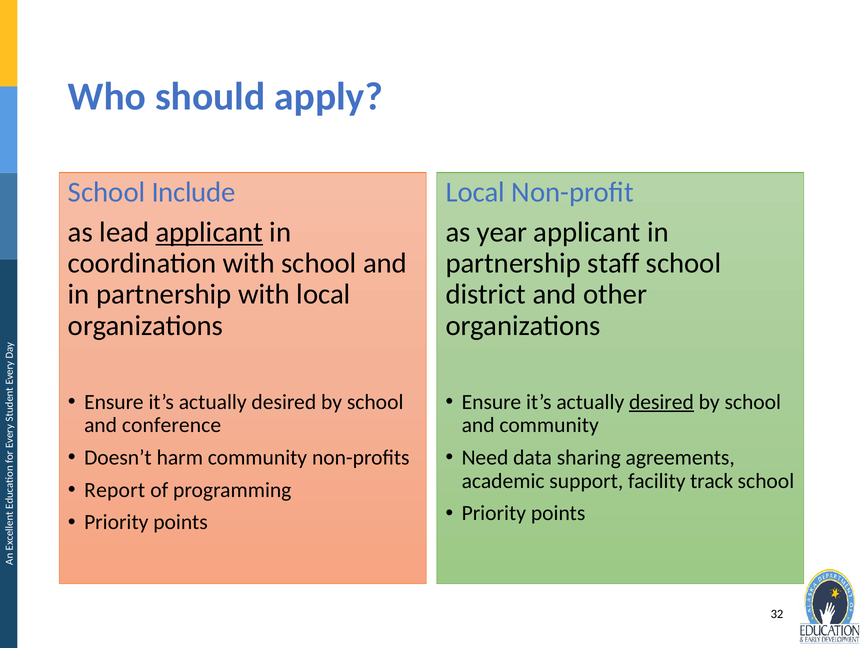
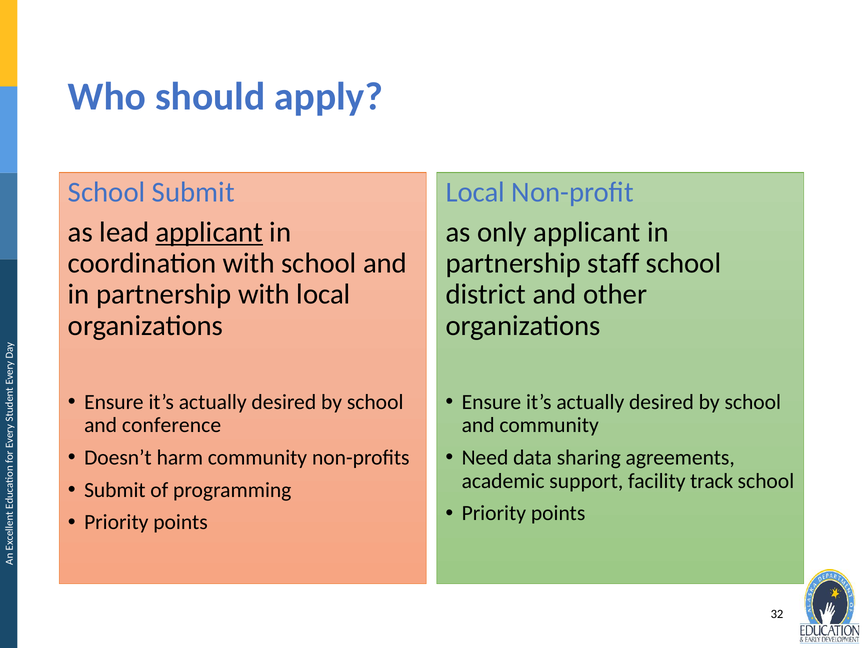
School Include: Include -> Submit (193, 192)
year: year -> only (502, 232)
desired underline: present -> none (661, 401)
Report: Report -> Submit (115, 489)
